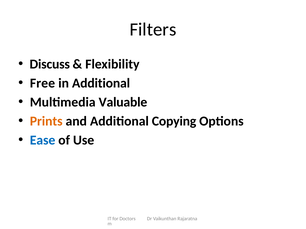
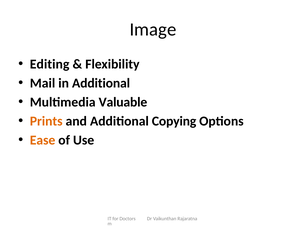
Filters: Filters -> Image (153, 30)
Discuss: Discuss -> Editing (50, 64)
Free: Free -> Mail (43, 83)
Ease colour: blue -> orange (43, 140)
